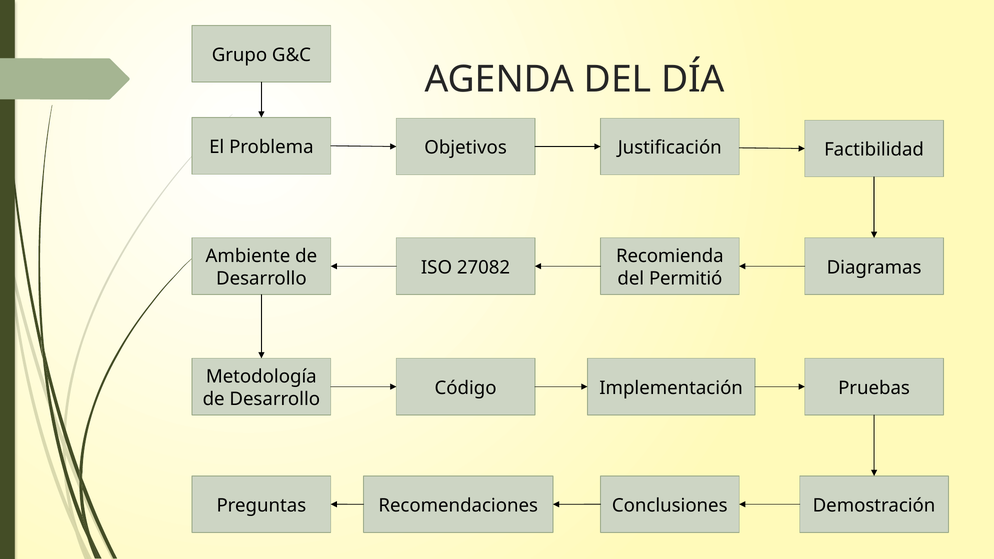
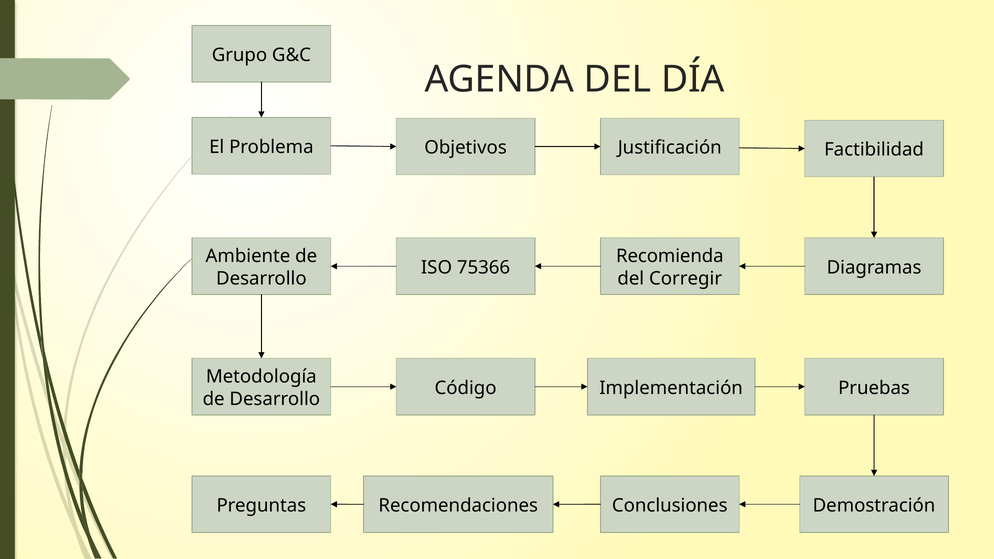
27082: 27082 -> 75366 (484, 268)
Permitió: Permitió -> Corregir (686, 279)
